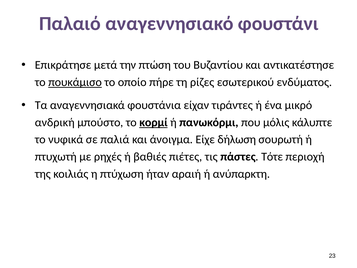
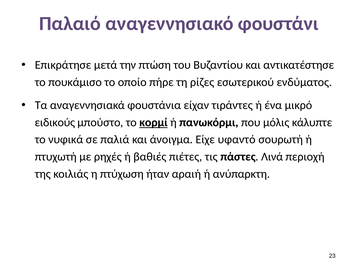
πουκάμισο underline: present -> none (75, 82)
ανδρική: ανδρική -> ειδικούς (55, 122)
δήλωση: δήλωση -> υφαντό (237, 139)
Τότε: Τότε -> Λινά (272, 157)
